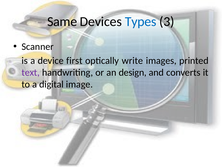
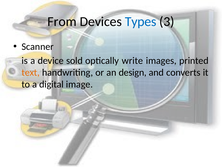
Same: Same -> From (62, 21)
first: first -> sold (74, 60)
text colour: purple -> orange (31, 72)
